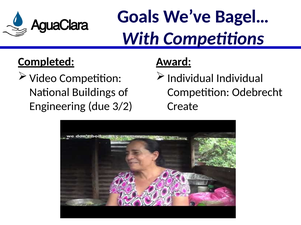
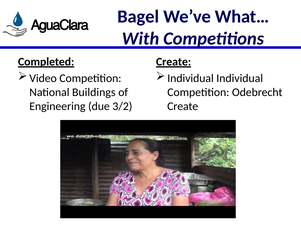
Goals: Goals -> Bagel (138, 17)
Bagel…: Bagel… -> What… (242, 17)
Award: Award -> Create (174, 62)
